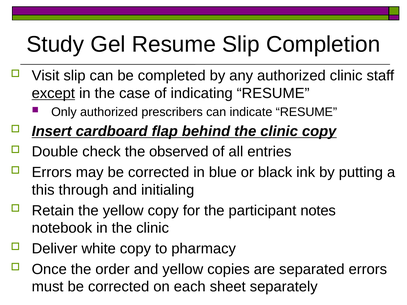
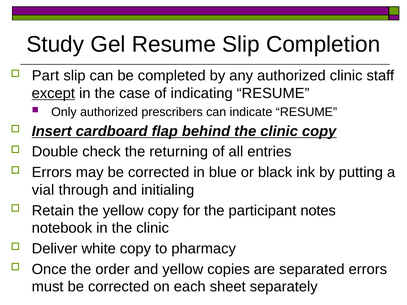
Visit: Visit -> Part (45, 76)
observed: observed -> returning (179, 152)
this: this -> vial (43, 190)
